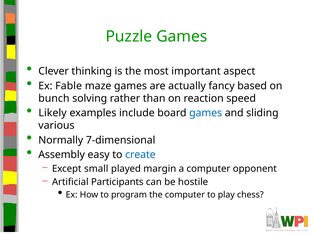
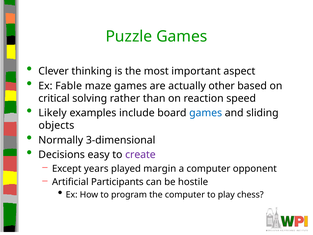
fancy: fancy -> other (222, 86)
bunch: bunch -> critical (54, 98)
various: various -> objects (56, 125)
7-dimensional: 7-dimensional -> 3-dimensional (121, 140)
Assembly: Assembly -> Decisions (62, 155)
create colour: blue -> purple (140, 155)
small: small -> years (96, 168)
